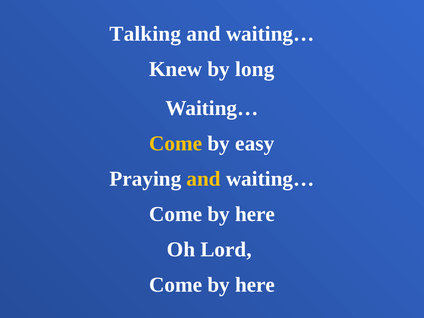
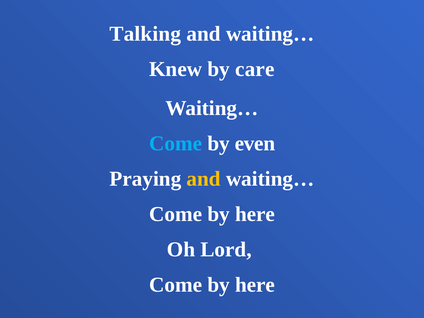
long: long -> care (255, 69)
Come colour: yellow -> light blue (176, 143)
easy: easy -> even (255, 143)
